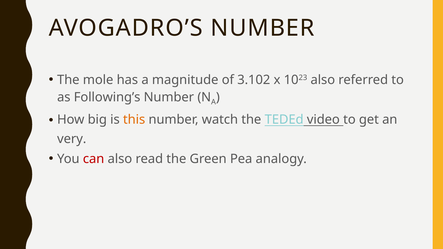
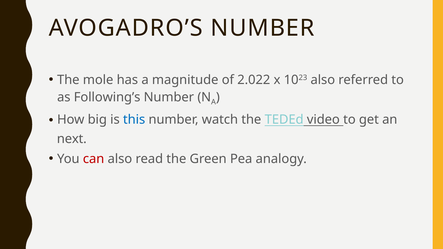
3.102: 3.102 -> 2.022 (254, 80)
this colour: orange -> blue (134, 120)
very: very -> next (72, 139)
